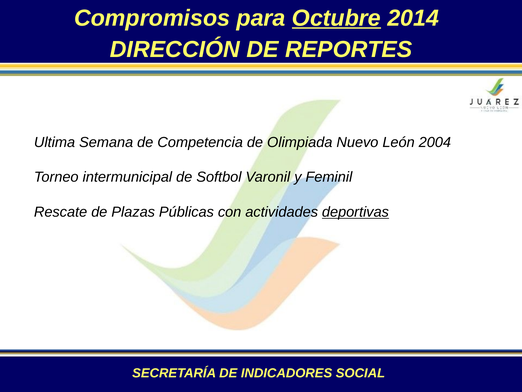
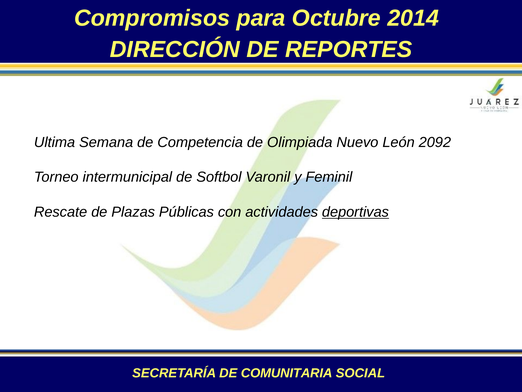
Octubre underline: present -> none (336, 18)
2004: 2004 -> 2092 (435, 142)
INDICADORES: INDICADORES -> COMUNITARIA (287, 373)
